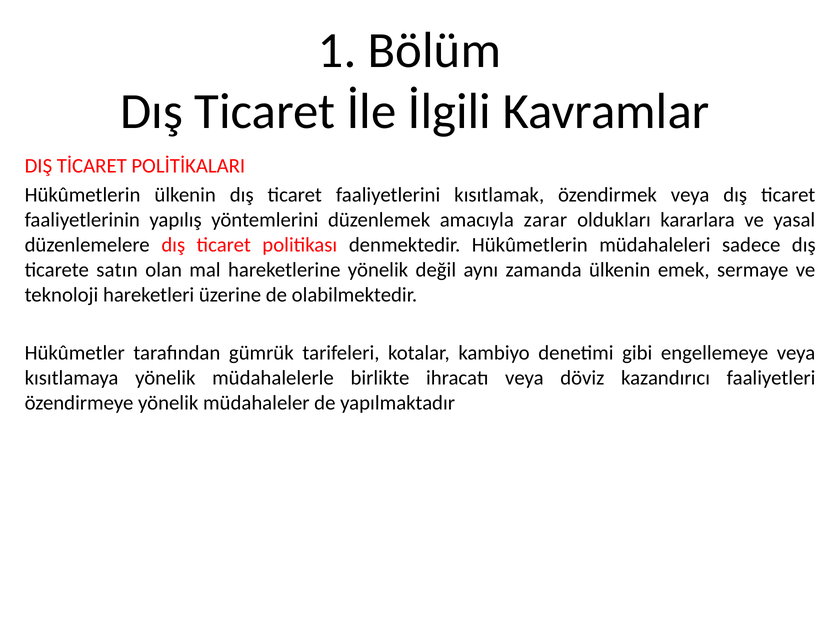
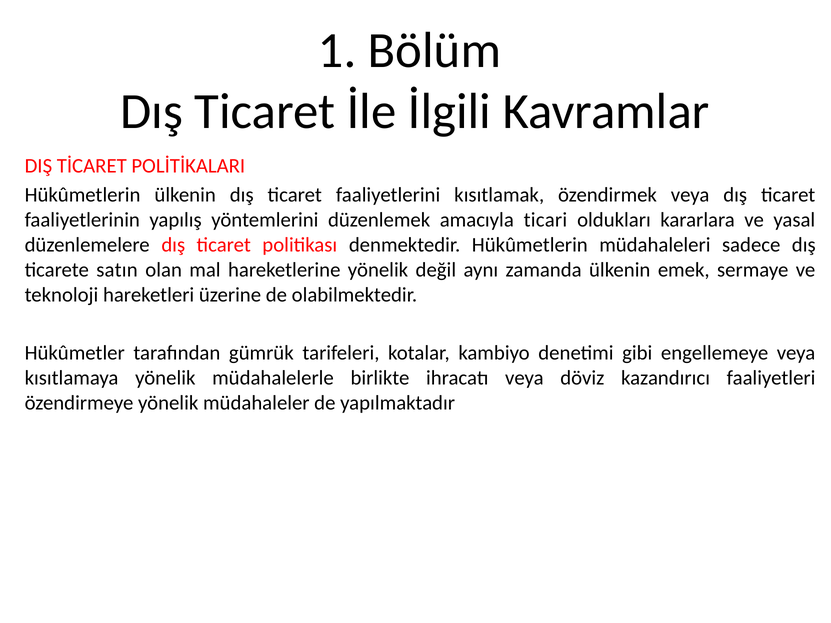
zarar: zarar -> ticari (545, 220)
